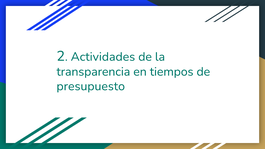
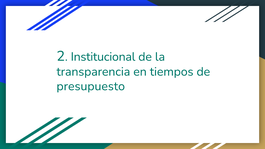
Actividades: Actividades -> Institucional (103, 57)
